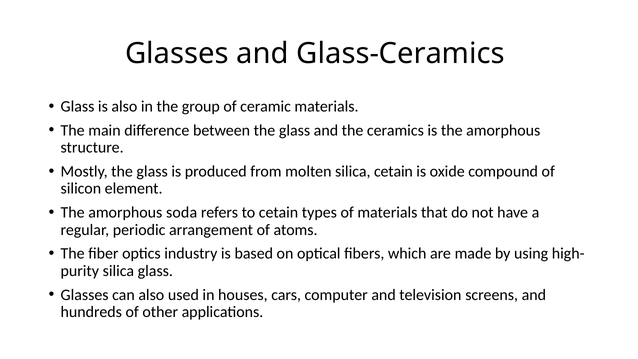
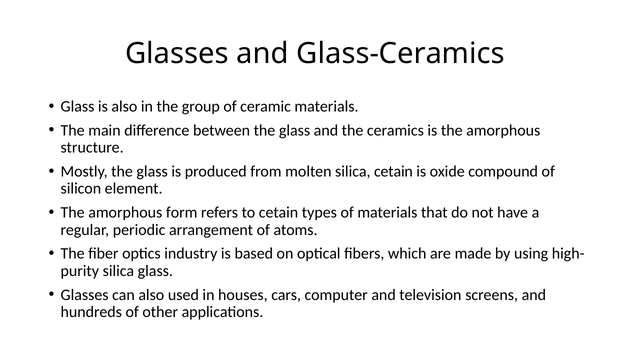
soda: soda -> form (182, 212)
